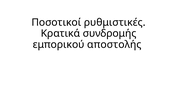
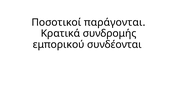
ρυθμιστικές: ρυθμιστικές -> παράγονται (115, 22)
αποστολής: αποστολής -> συνδέονται (114, 45)
